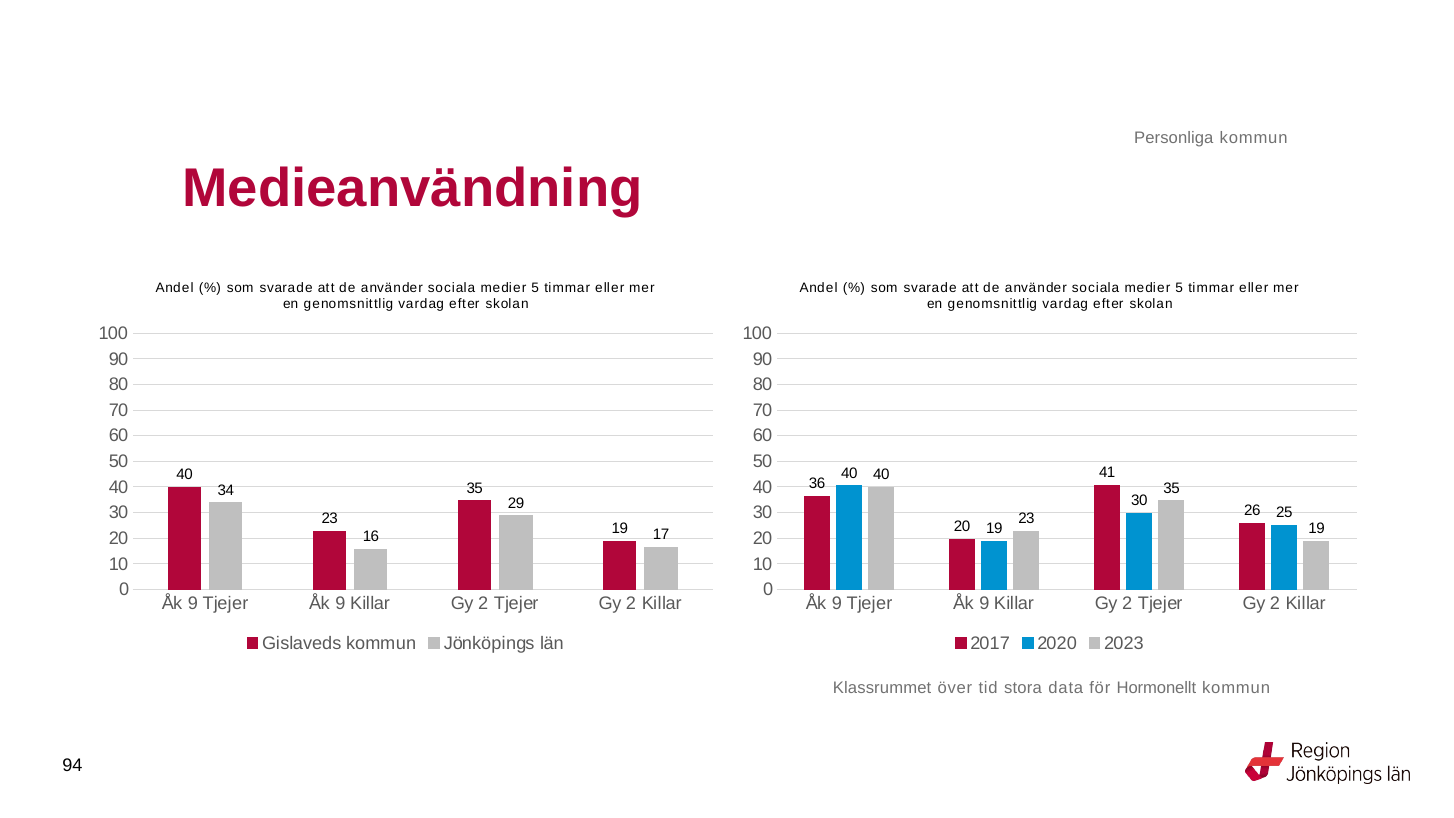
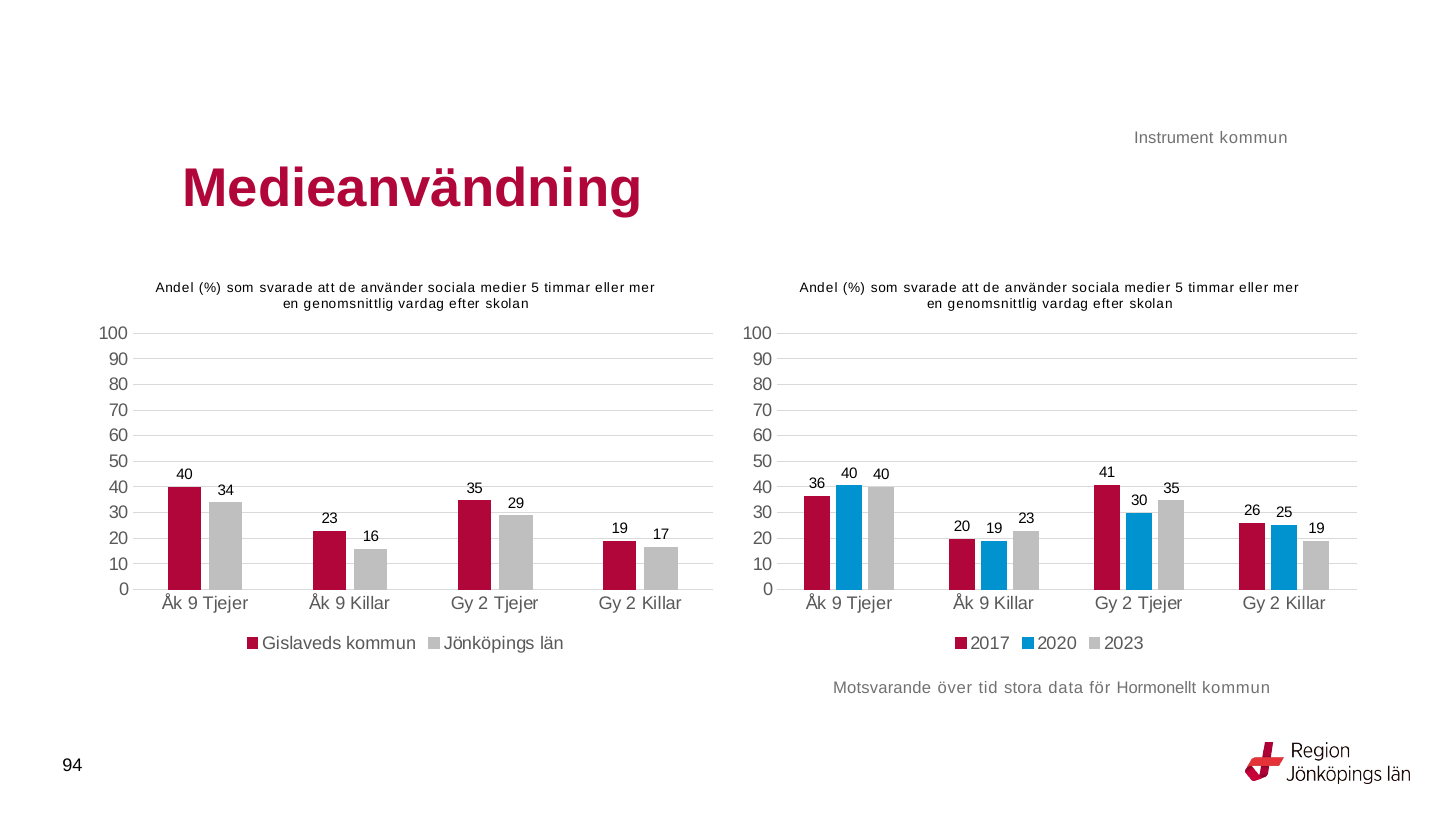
Personliga: Personliga -> Instrument (1174, 138)
Klassrummet: Klassrummet -> Motsvarande (882, 688)
